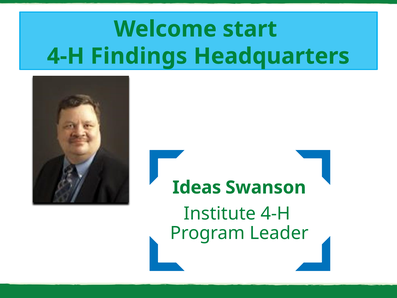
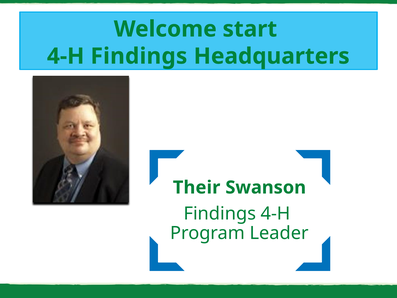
Ideas: Ideas -> Their (197, 187)
Institute: Institute -> Findings (220, 213)
